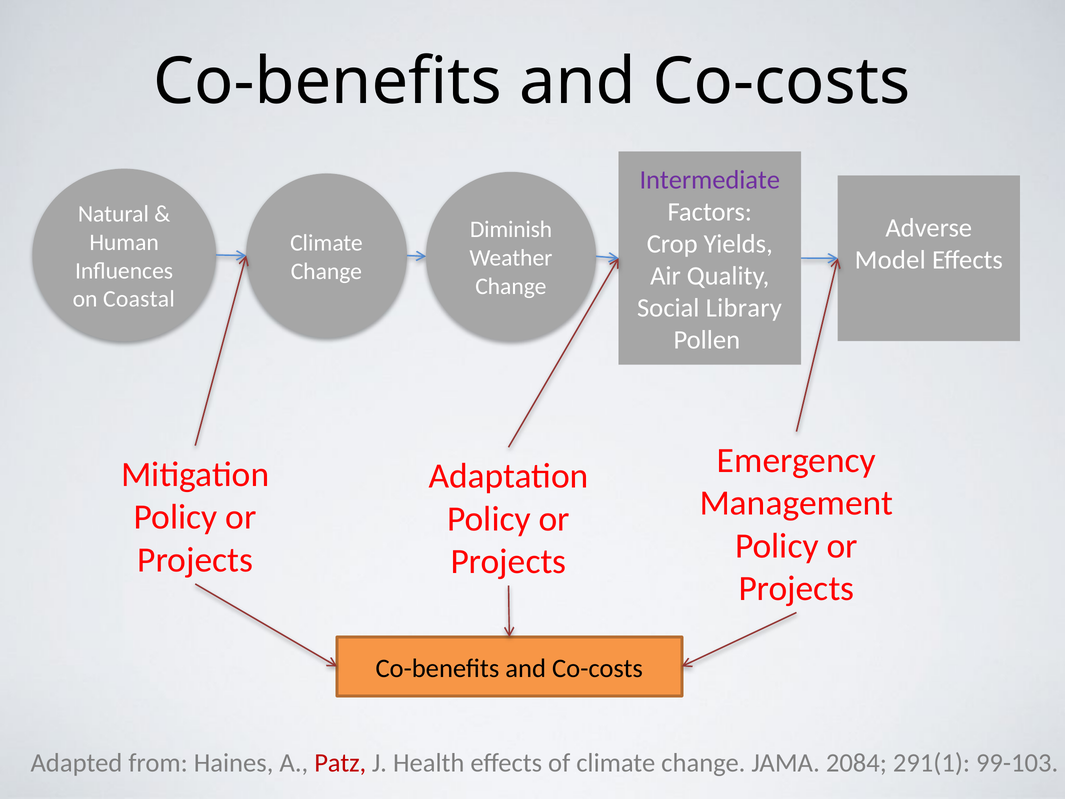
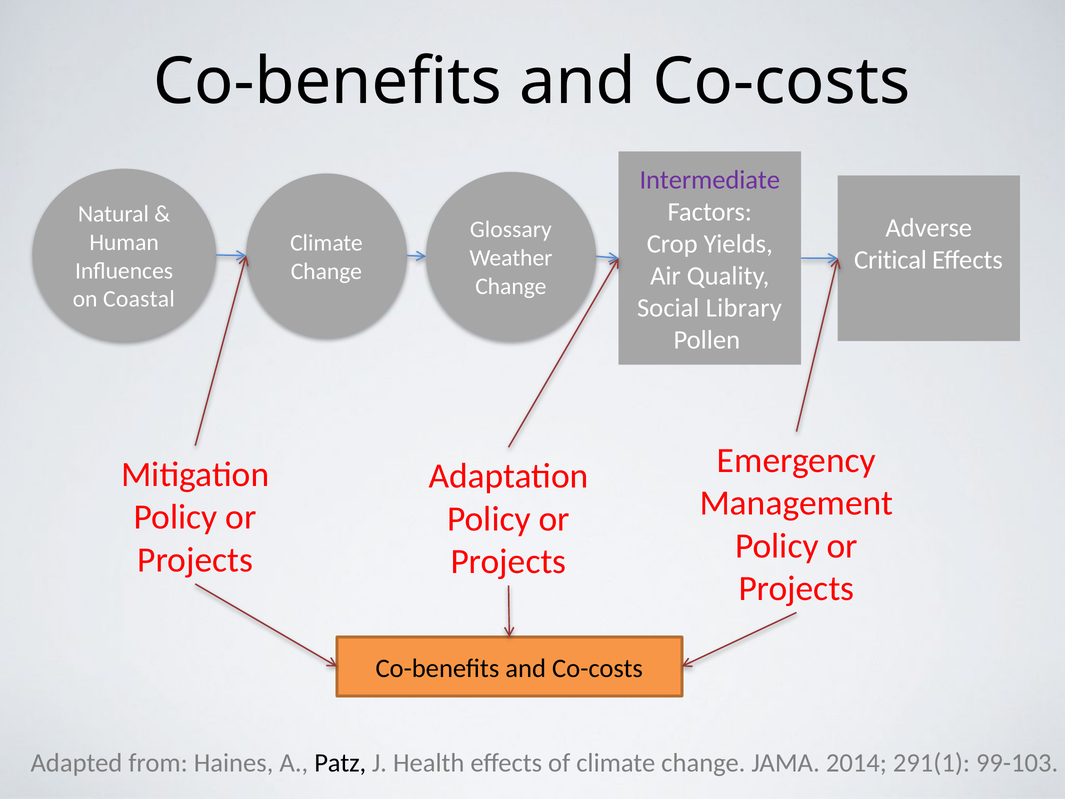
Diminish: Diminish -> Glossary (511, 229)
Model: Model -> Critical (890, 260)
Patz colour: red -> black (340, 763)
2084: 2084 -> 2014 (856, 763)
